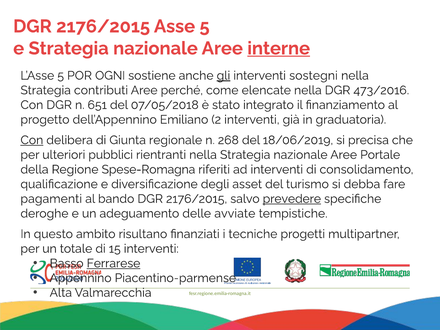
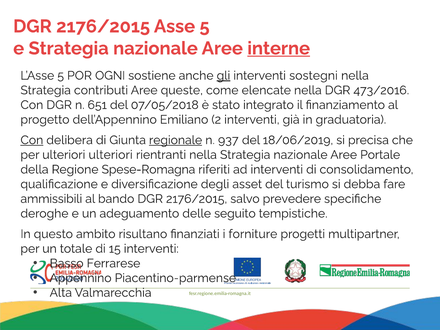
perché: perché -> queste (182, 90)
regionale underline: none -> present (176, 140)
268: 268 -> 937 (228, 140)
ulteriori pubblici: pubblici -> ulteriori (111, 155)
pagamenti: pagamenti -> ammissibili (51, 199)
prevedere underline: present -> none (292, 199)
avviate: avviate -> seguito (235, 213)
tecniche: tecniche -> forniture (253, 234)
Ferrarese underline: present -> none (113, 263)
